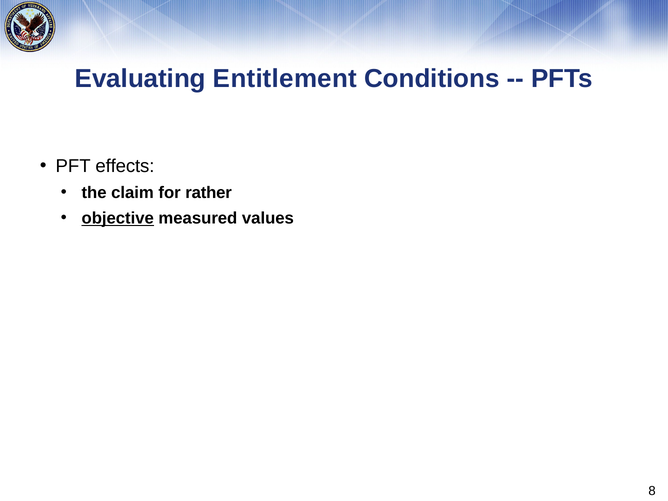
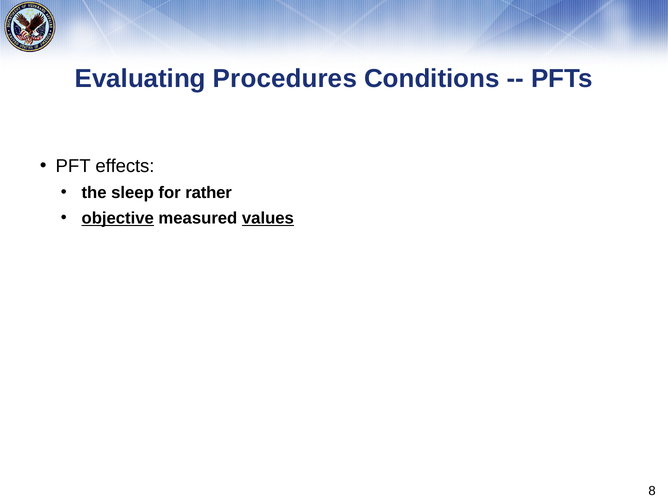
Entitlement: Entitlement -> Procedures (285, 79)
claim: claim -> sleep (133, 193)
values underline: none -> present (268, 218)
